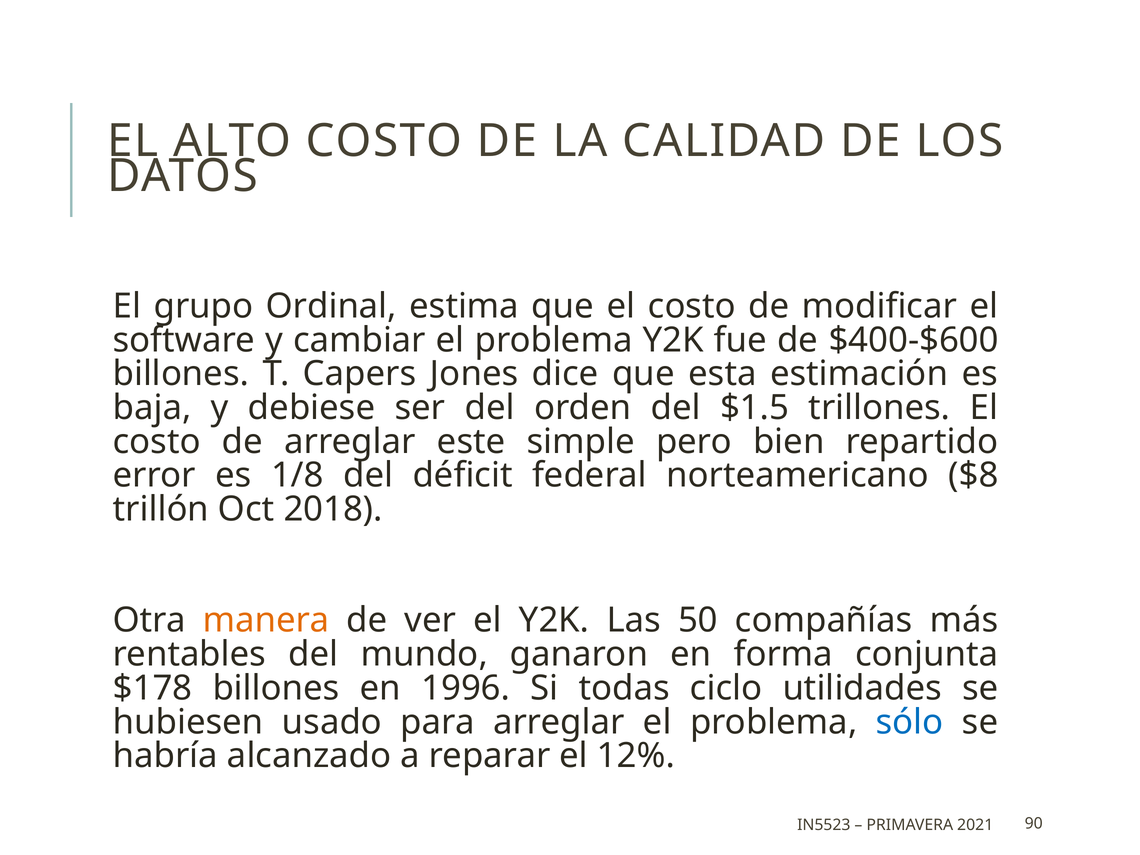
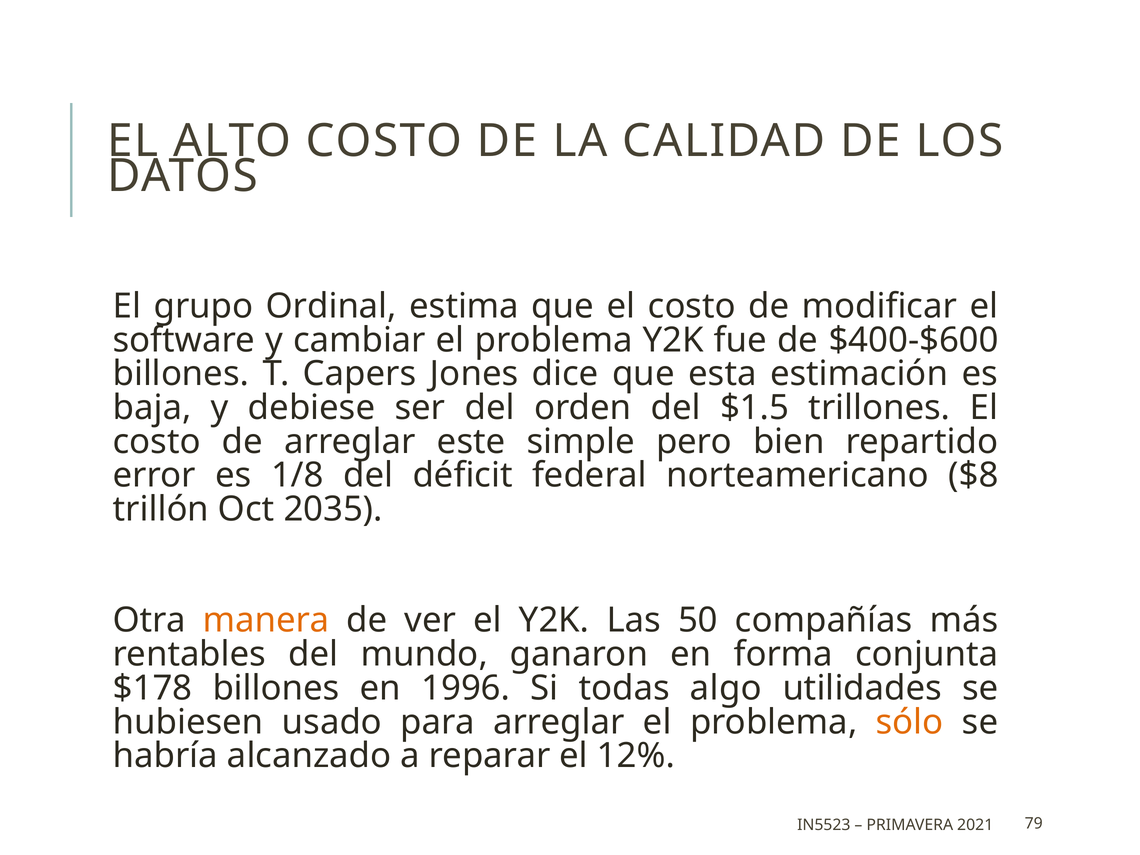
2018: 2018 -> 2035 (333, 509)
ciclo: ciclo -> algo (726, 688)
sólo colour: blue -> orange (910, 722)
90: 90 -> 79 (1034, 824)
